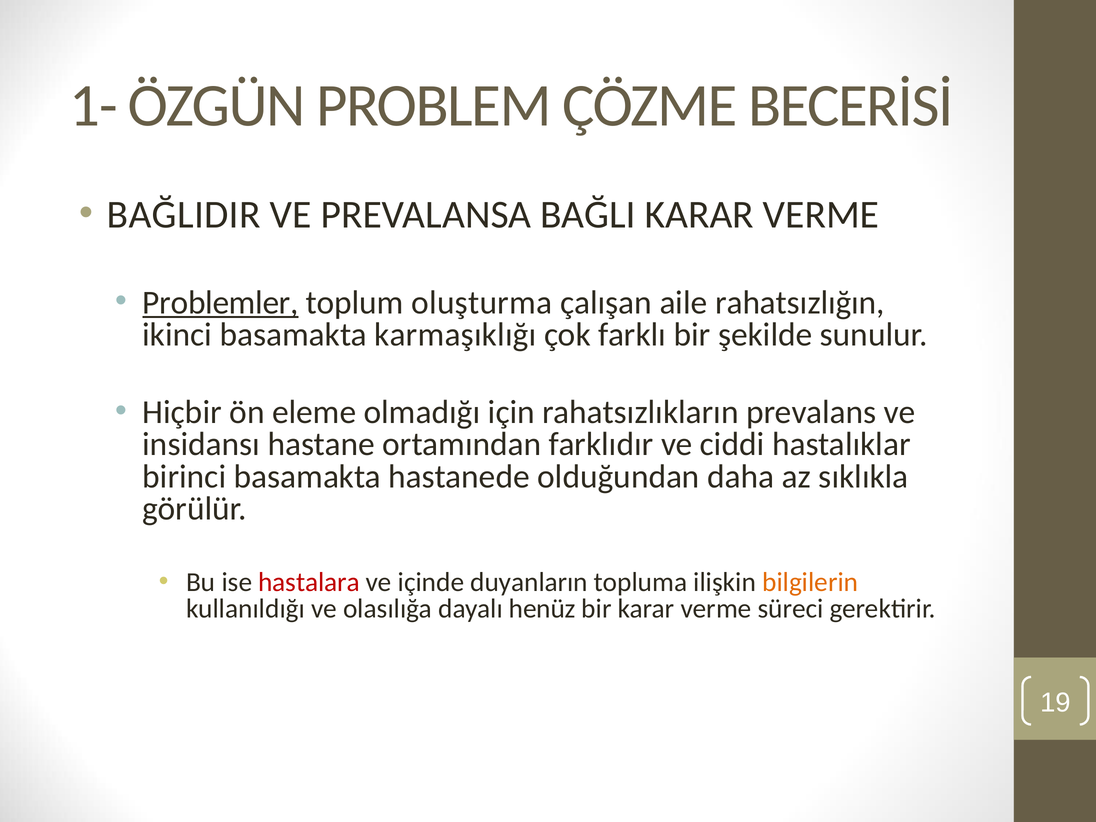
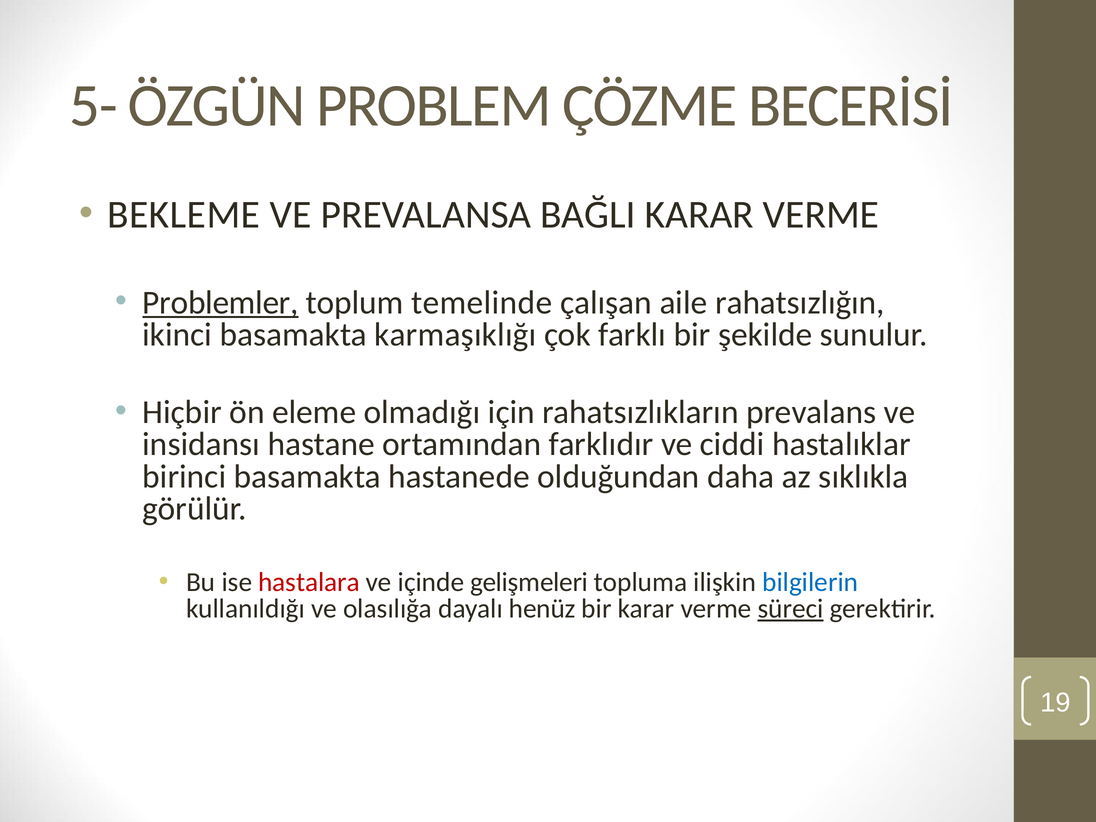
1-: 1- -> 5- (94, 106)
BAĞLIDIR: BAĞLIDIR -> BEKLEME (184, 215)
oluşturma: oluşturma -> temelinde (482, 302)
duyanların: duyanların -> gelişmeleri (529, 582)
bilgilerin colour: orange -> blue (810, 582)
süreci underline: none -> present (791, 609)
